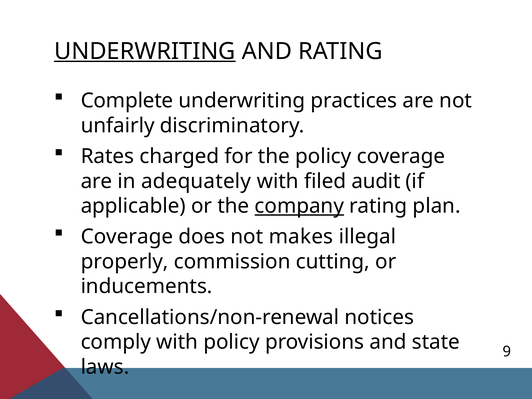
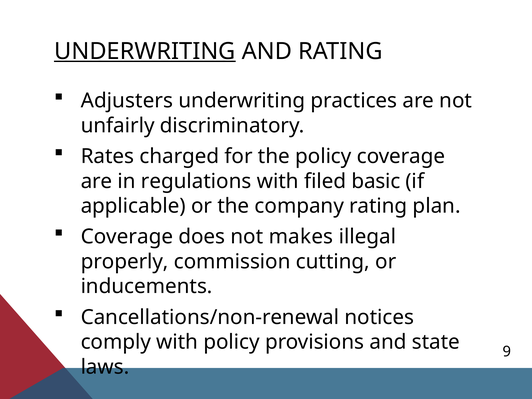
Complete: Complete -> Adjusters (127, 101)
adequately: adequately -> regulations (196, 181)
audit: audit -> basic (376, 181)
company underline: present -> none (299, 206)
